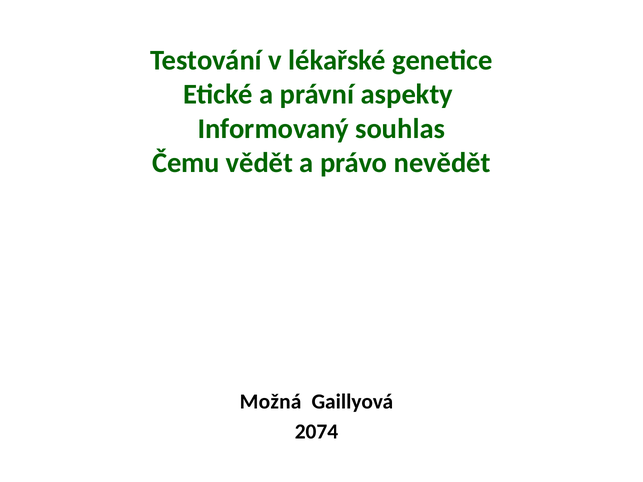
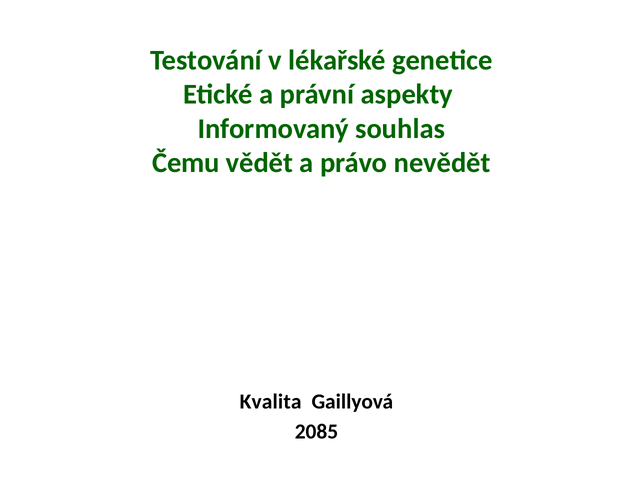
Možná: Možná -> Kvalita (271, 402)
2074: 2074 -> 2085 (316, 432)
